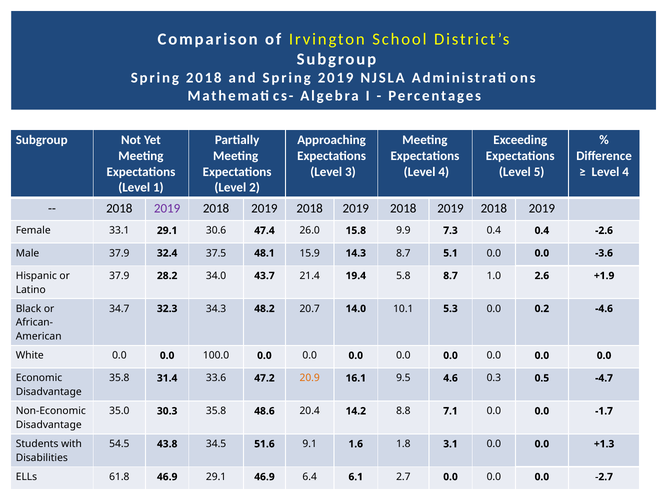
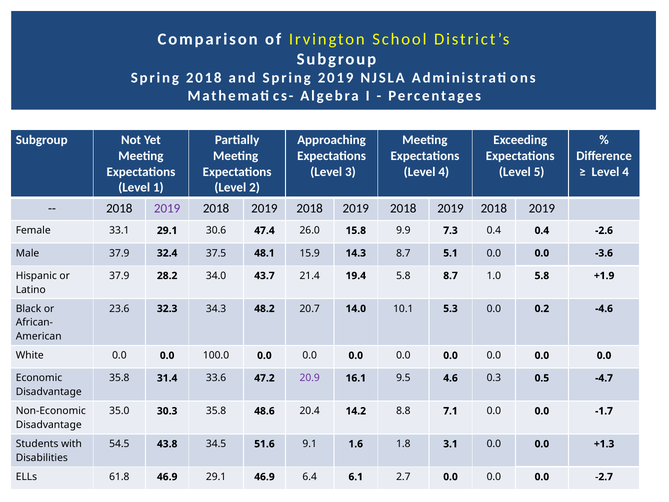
1.0 2.6: 2.6 -> 5.8 (542, 276)
34.7: 34.7 -> 23.6 (119, 309)
20.9 colour: orange -> purple (310, 378)
